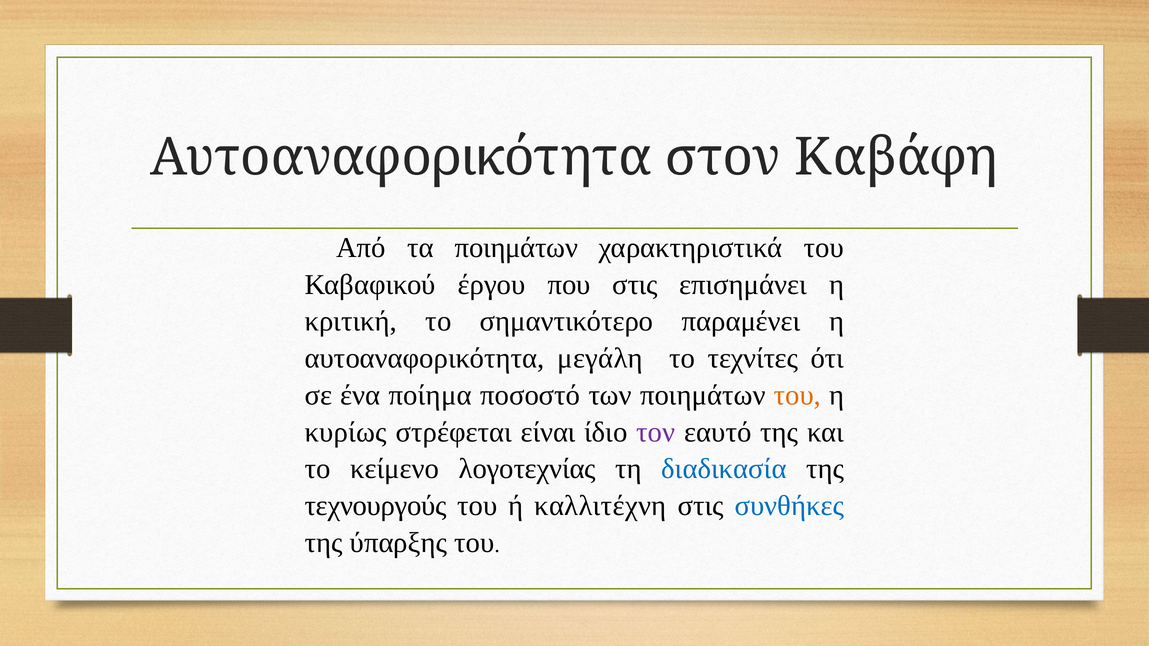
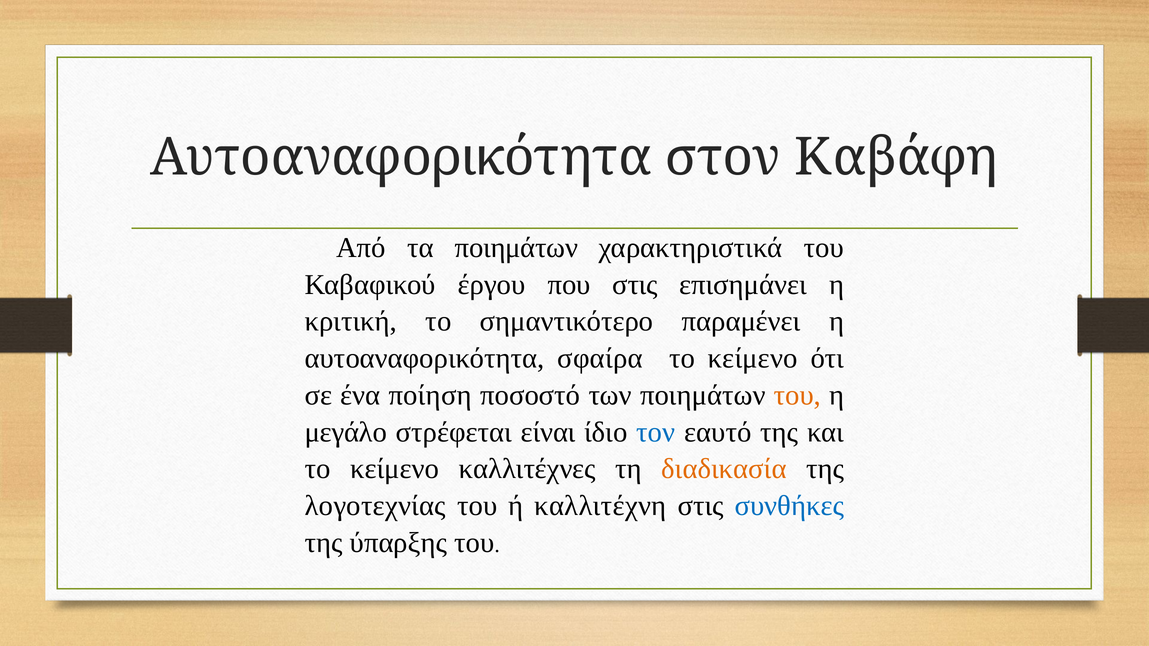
μεγάλη: μεγάλη -> σφαίρα (600, 359)
τεχνίτες: τεχνίτες -> κείμενο (753, 359)
ποίημα: ποίημα -> ποίηση (430, 395)
κυρίως: κυρίως -> μεγάλο (346, 432)
τον colour: purple -> blue (656, 432)
λογοτεχνίας: λογοτεχνίας -> καλλιτέχνες (527, 469)
διαδικασία colour: blue -> orange (724, 469)
τεχνουργούς: τεχνουργούς -> λογοτεχνίας (375, 506)
